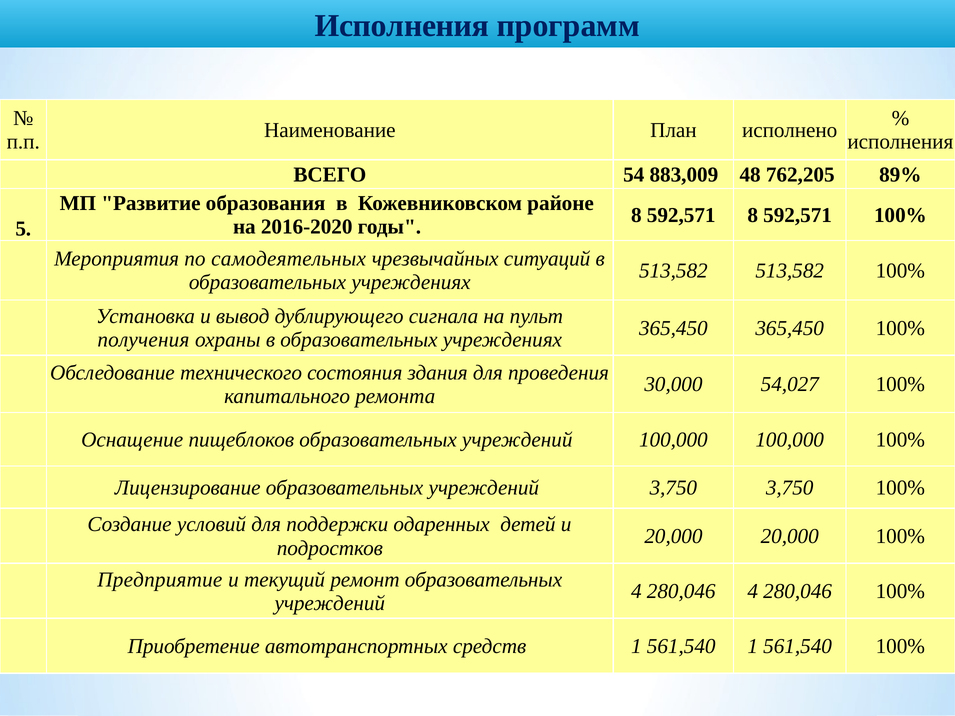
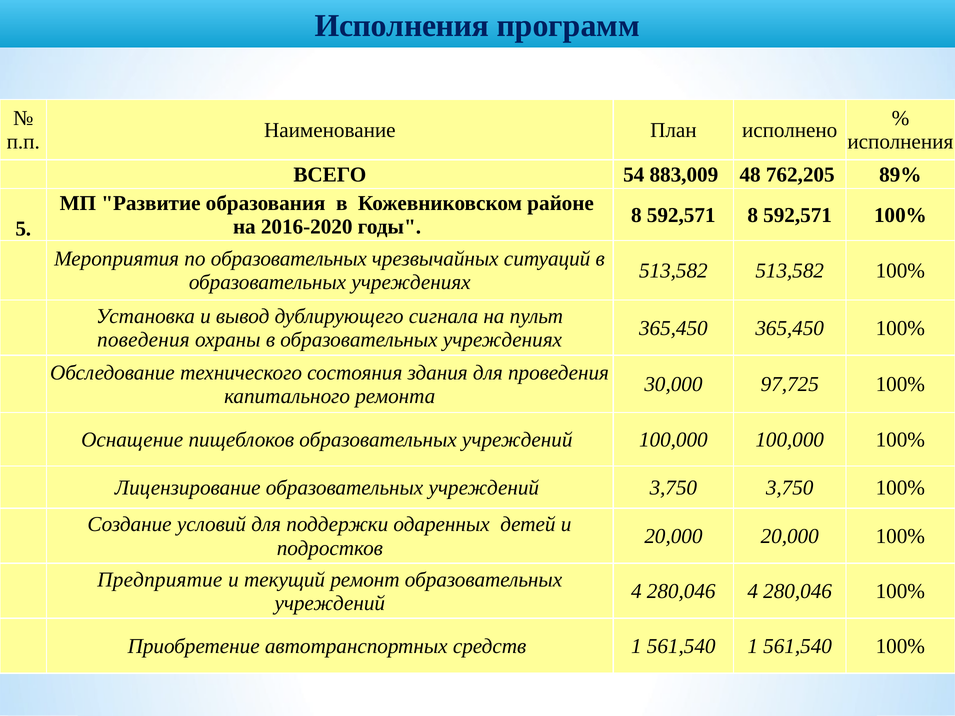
по самодеятельных: самодеятельных -> образовательных (289, 259)
получения: получения -> поведения (143, 340)
54,027: 54,027 -> 97,725 (790, 384)
